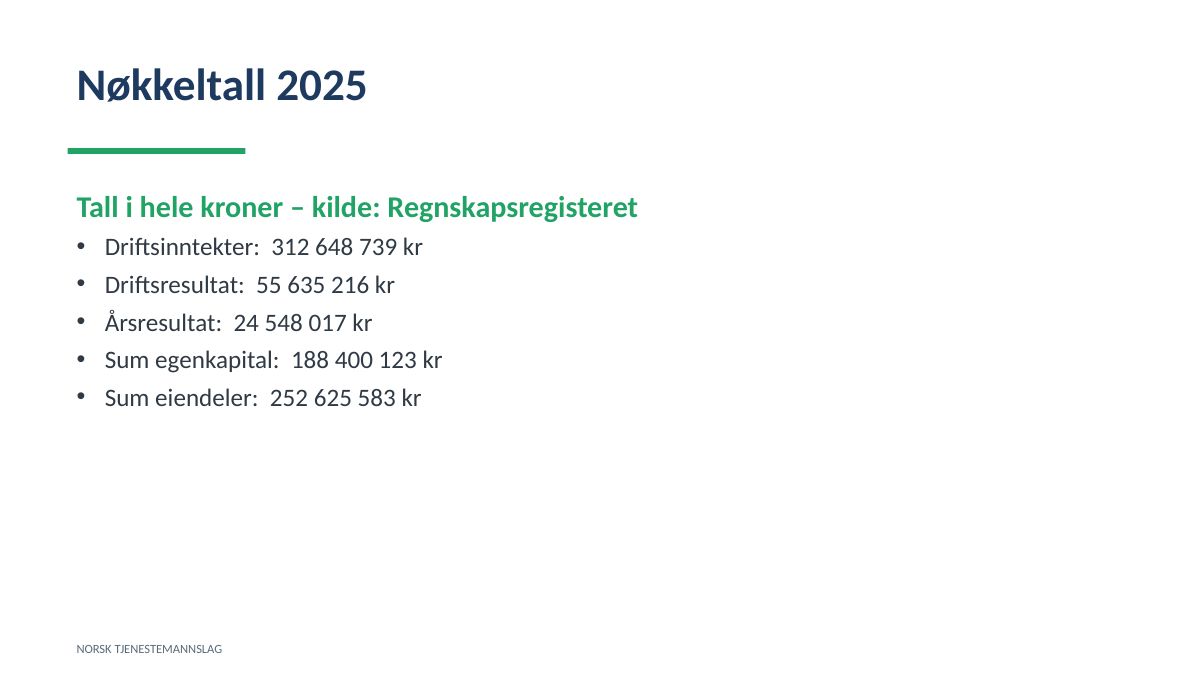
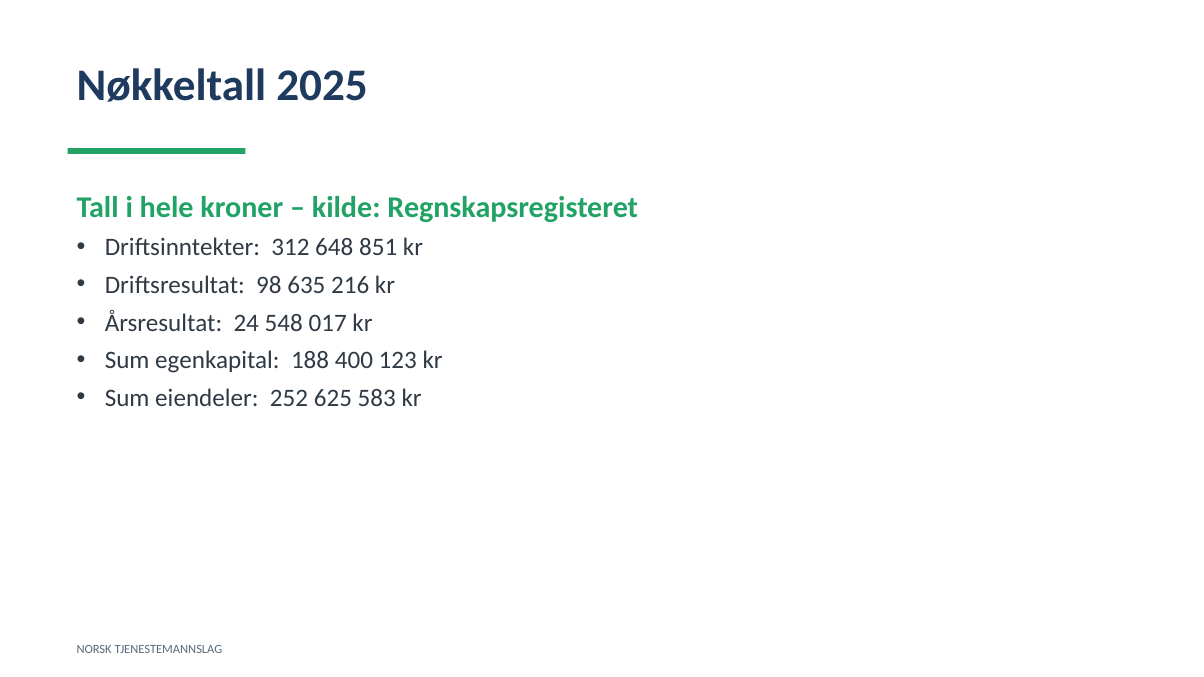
739: 739 -> 851 (378, 248)
55: 55 -> 98 (269, 285)
